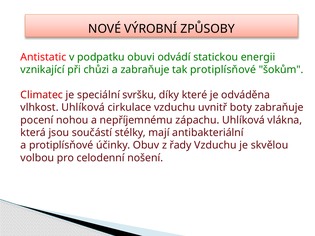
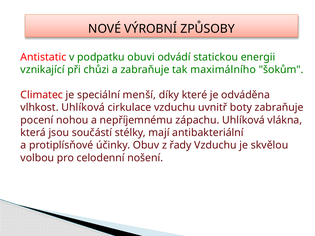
tak protiplísňové: protiplísňové -> maximálního (223, 70)
svršku: svršku -> menší (139, 95)
